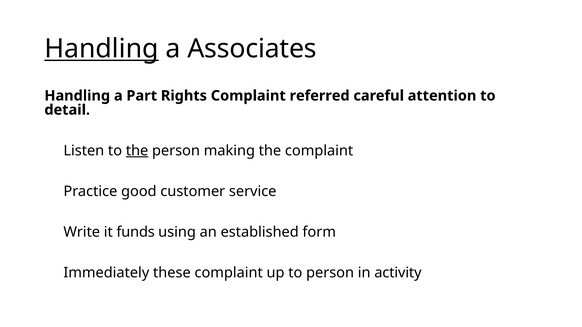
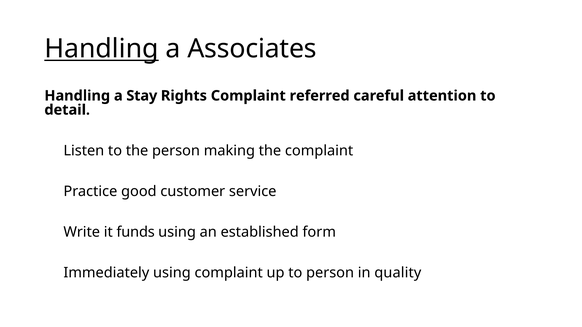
Part: Part -> Stay (142, 96)
the underline: present -> none (137, 151)
Immediately these: these -> using (172, 273)
activity: activity -> quality (398, 273)
